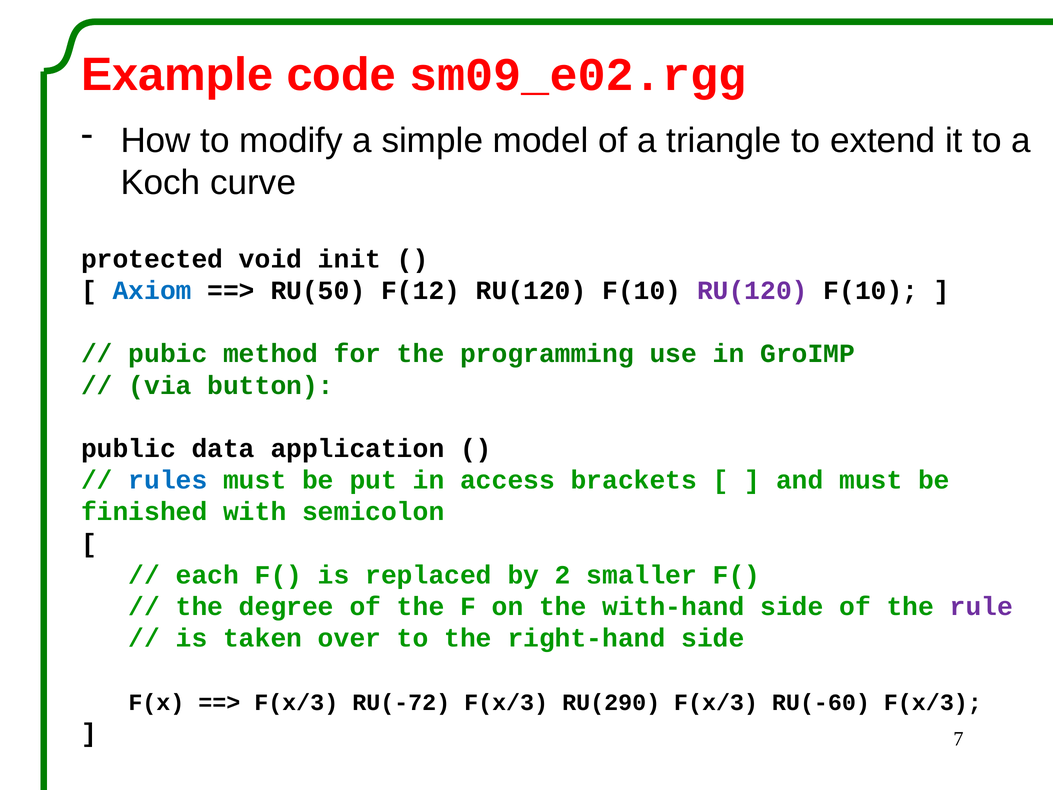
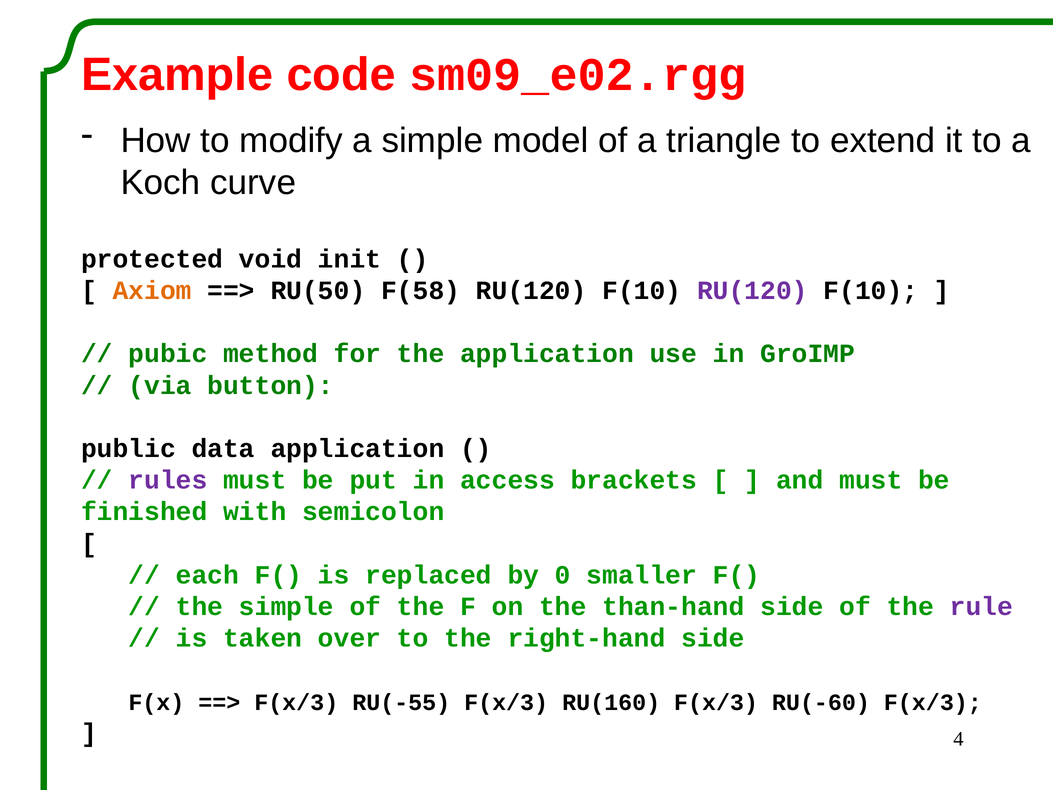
Axiom colour: blue -> orange (152, 290)
F(12: F(12 -> F(58 (421, 290)
the programming: programming -> application (547, 354)
rules colour: blue -> purple (168, 480)
2: 2 -> 0 (563, 575)
the degree: degree -> simple (286, 606)
with-hand: with-hand -> than-hand (673, 606)
RU(-72: RU(-72 -> RU(-55 (401, 702)
RU(290: RU(290 -> RU(160 (611, 702)
7: 7 -> 4 (958, 739)
